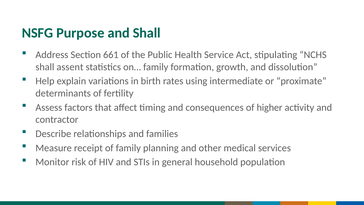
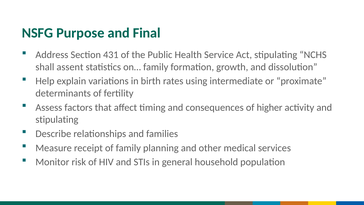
and Shall: Shall -> Final (147, 33)
661: 661 -> 431 (111, 55)
contractor: contractor -> stipulating (57, 119)
